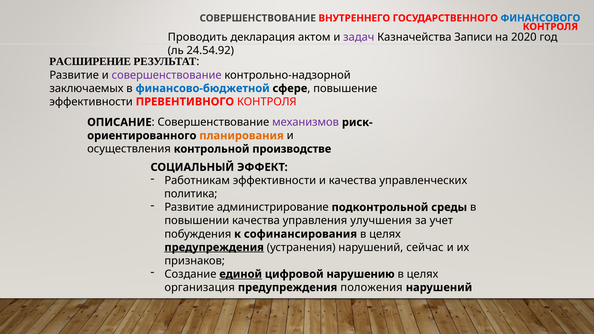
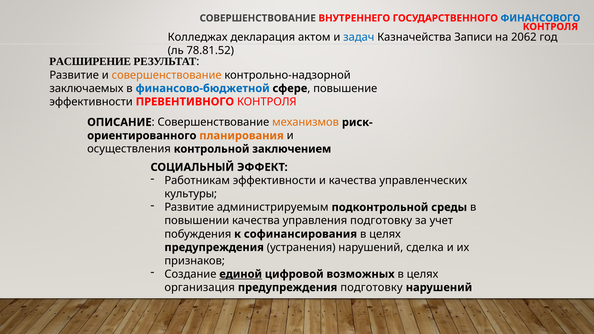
Проводить: Проводить -> Колледжах (198, 37)
задач colour: purple -> blue (359, 37)
2020: 2020 -> 2062 (524, 37)
24.54.92: 24.54.92 -> 78.81.52 (210, 50)
совершенствование colour: purple -> orange (167, 75)
механизмов colour: purple -> orange (306, 122)
производстве: производстве -> заключением (292, 149)
политика: политика -> культуры (191, 194)
администрирование: администрирование -> администрируемым (273, 207)
управления улучшения: улучшения -> подготовку (381, 221)
предупреждения underline: present -> none (214, 247)
сейчас: сейчас -> сделка (425, 247)
нарушению: нарушению -> возможных (361, 274)
предупреждения положения: положения -> подготовку (371, 288)
